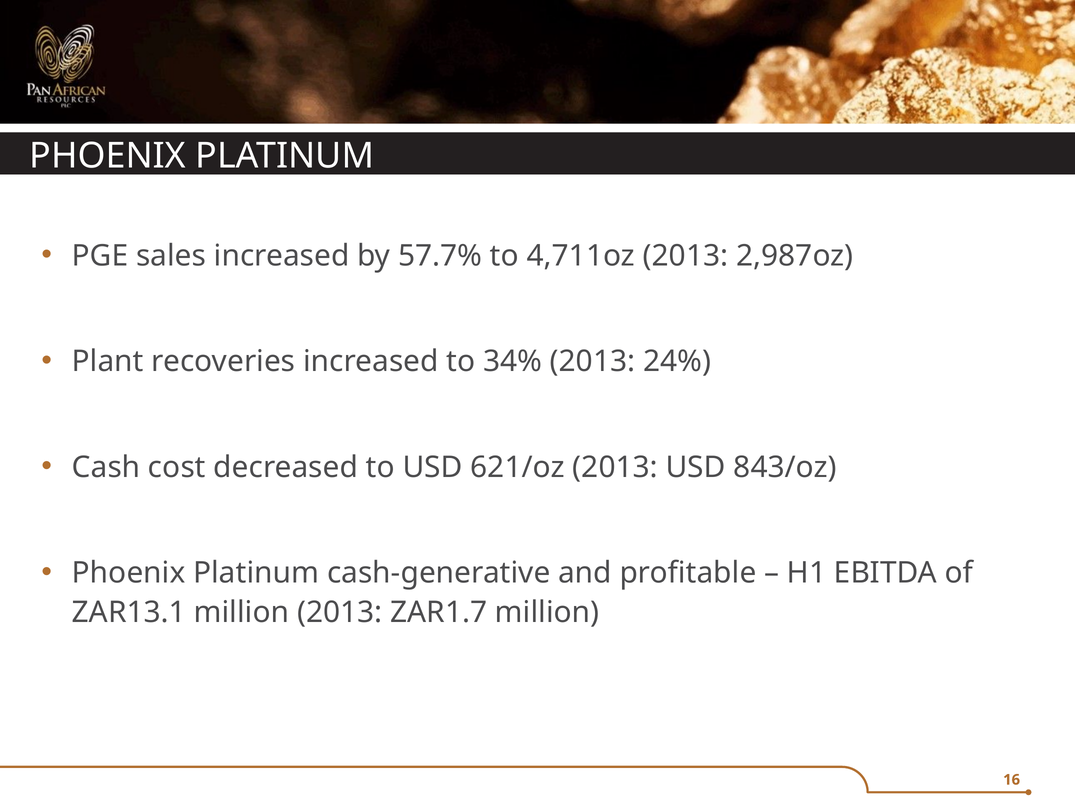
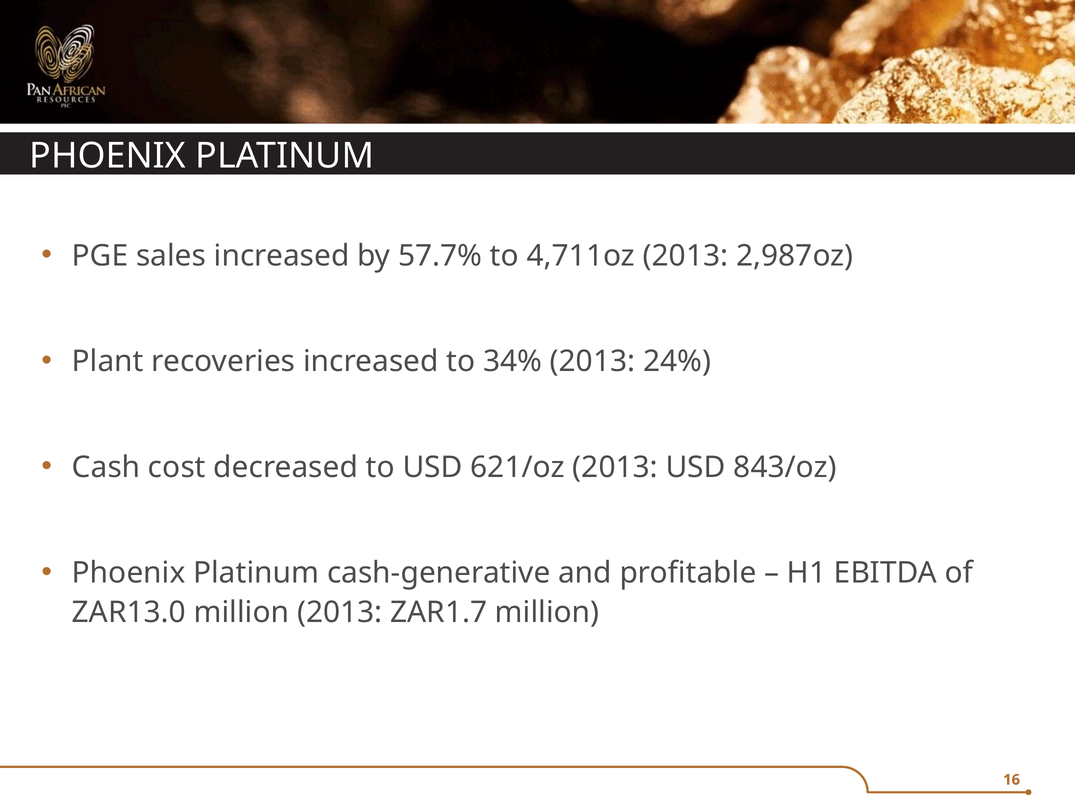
ZAR13.1: ZAR13.1 -> ZAR13.0 (129, 612)
